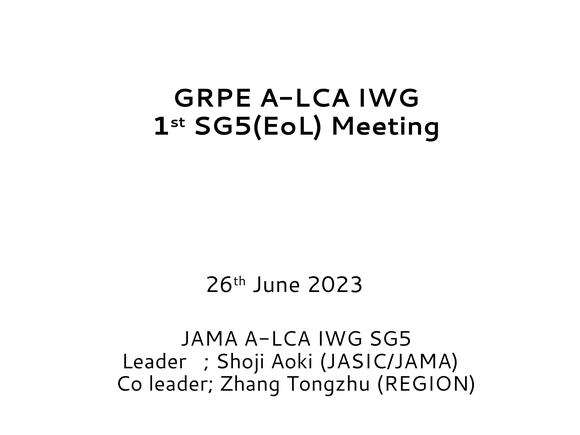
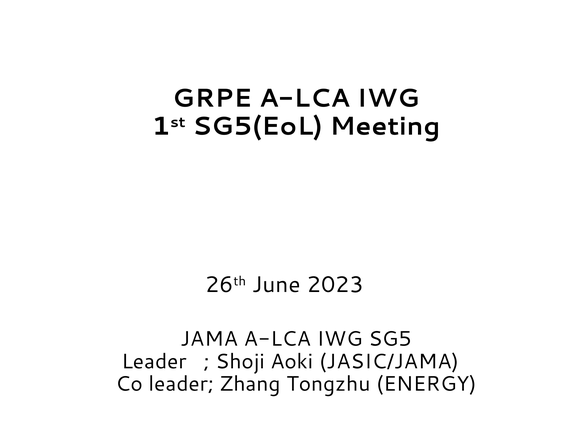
REGION: REGION -> ENERGY (426, 384)
